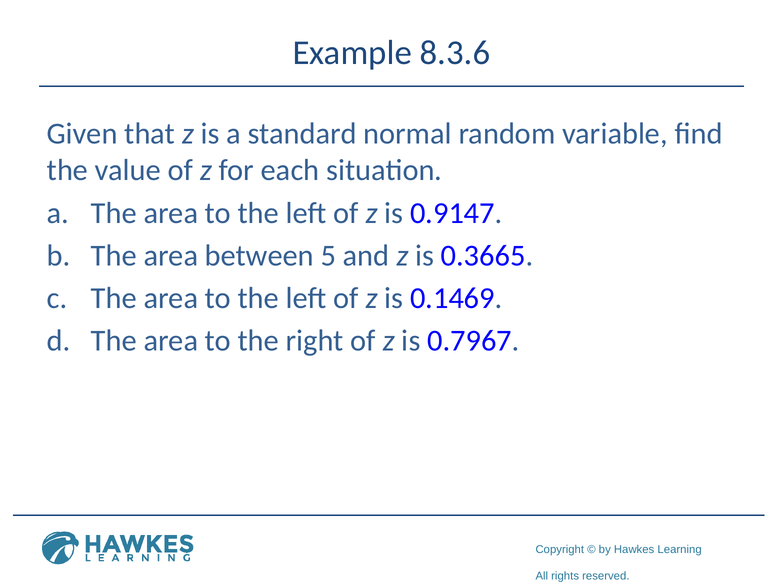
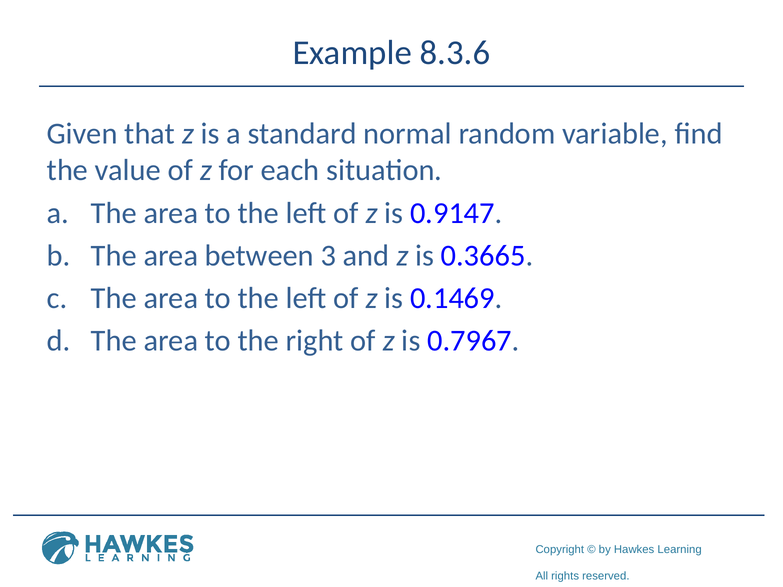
5: 5 -> 3 (328, 256)
